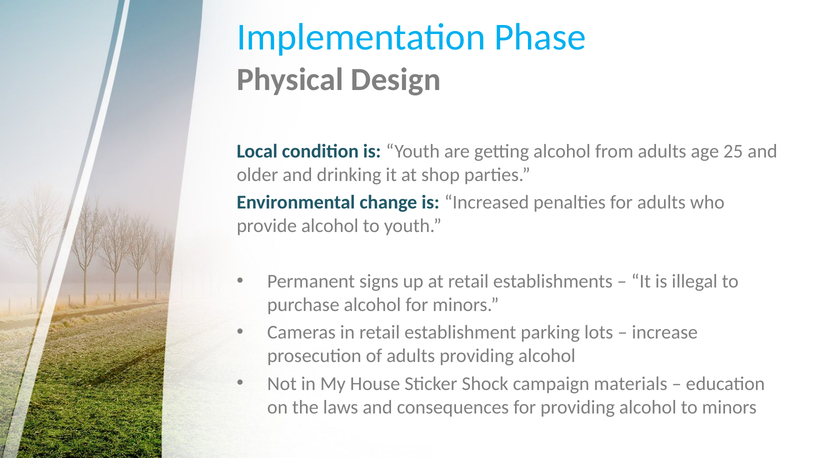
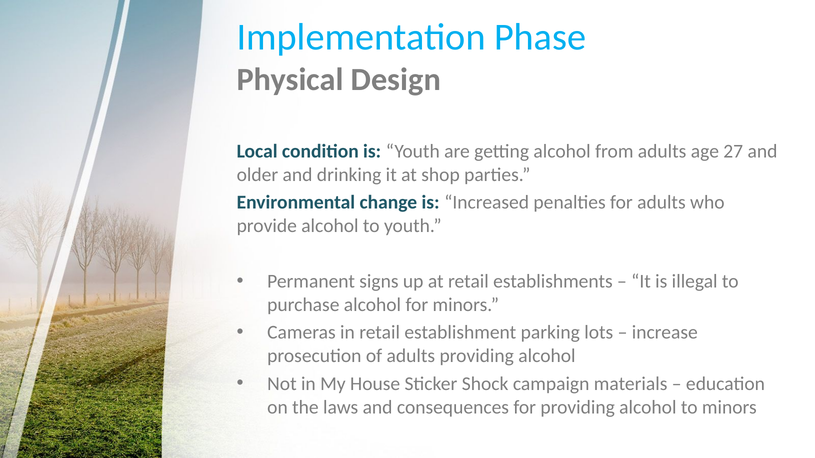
25: 25 -> 27 (733, 151)
